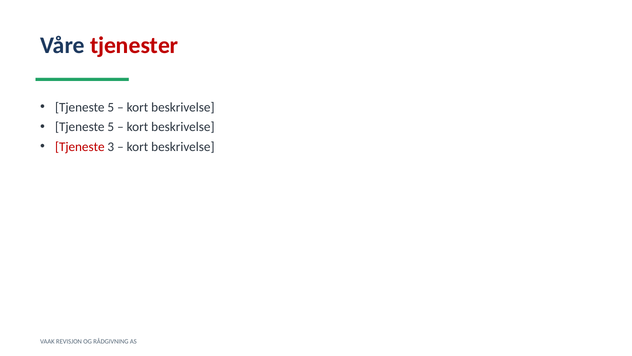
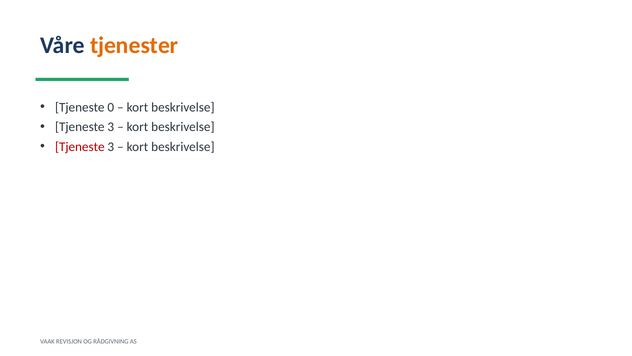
tjenester colour: red -> orange (134, 45)
5: 5 -> 0 (111, 107)
5: 5 -> 3 (111, 127)
